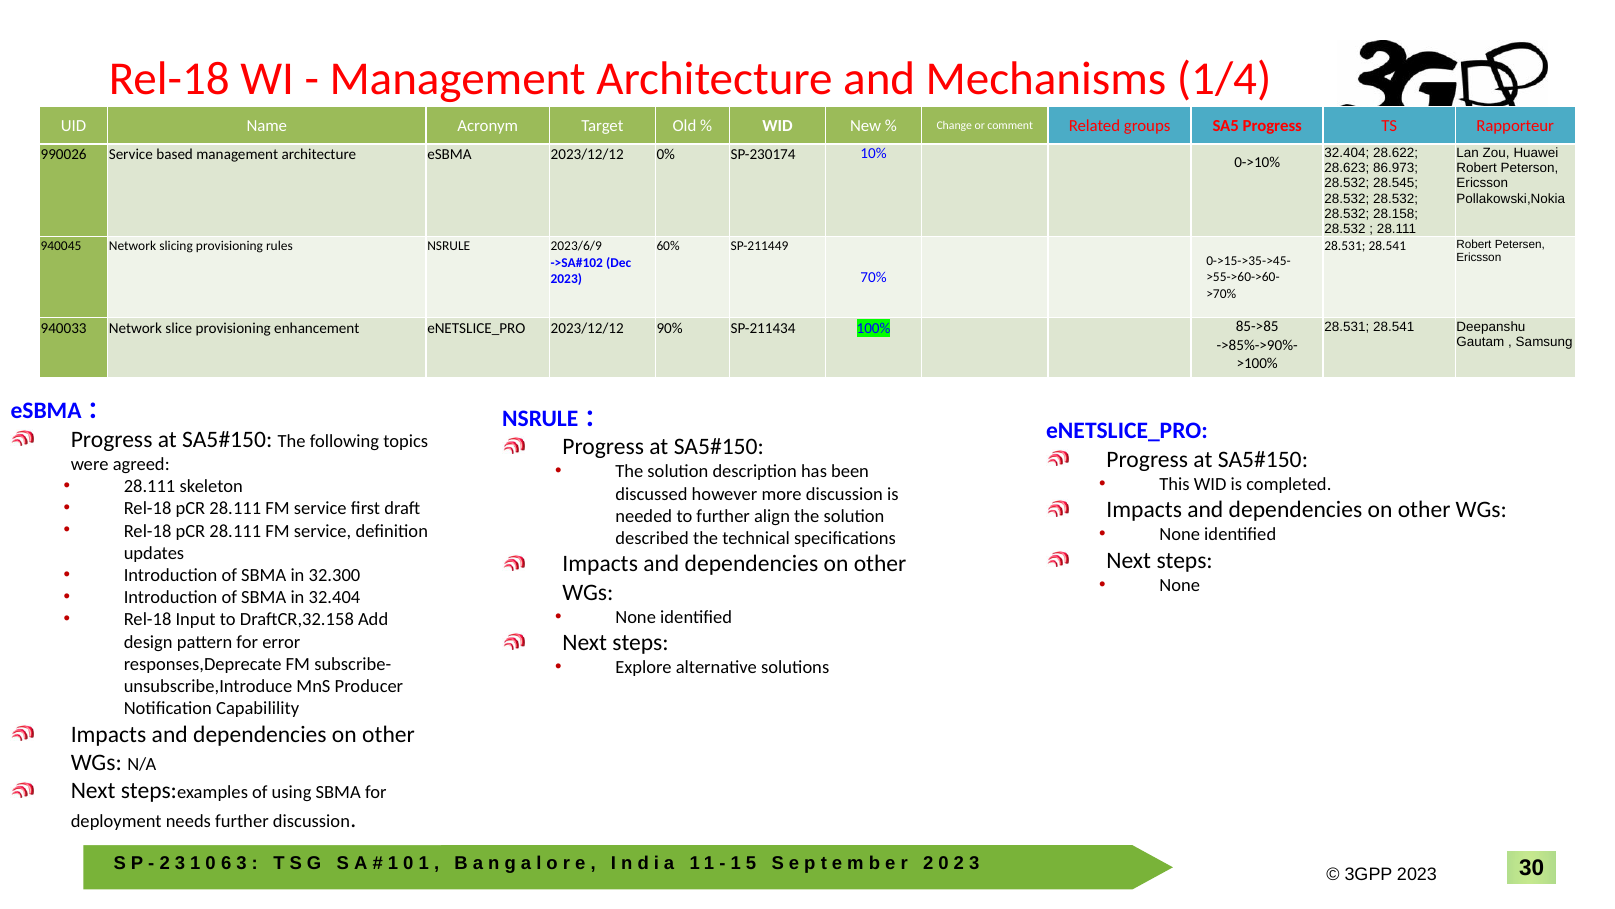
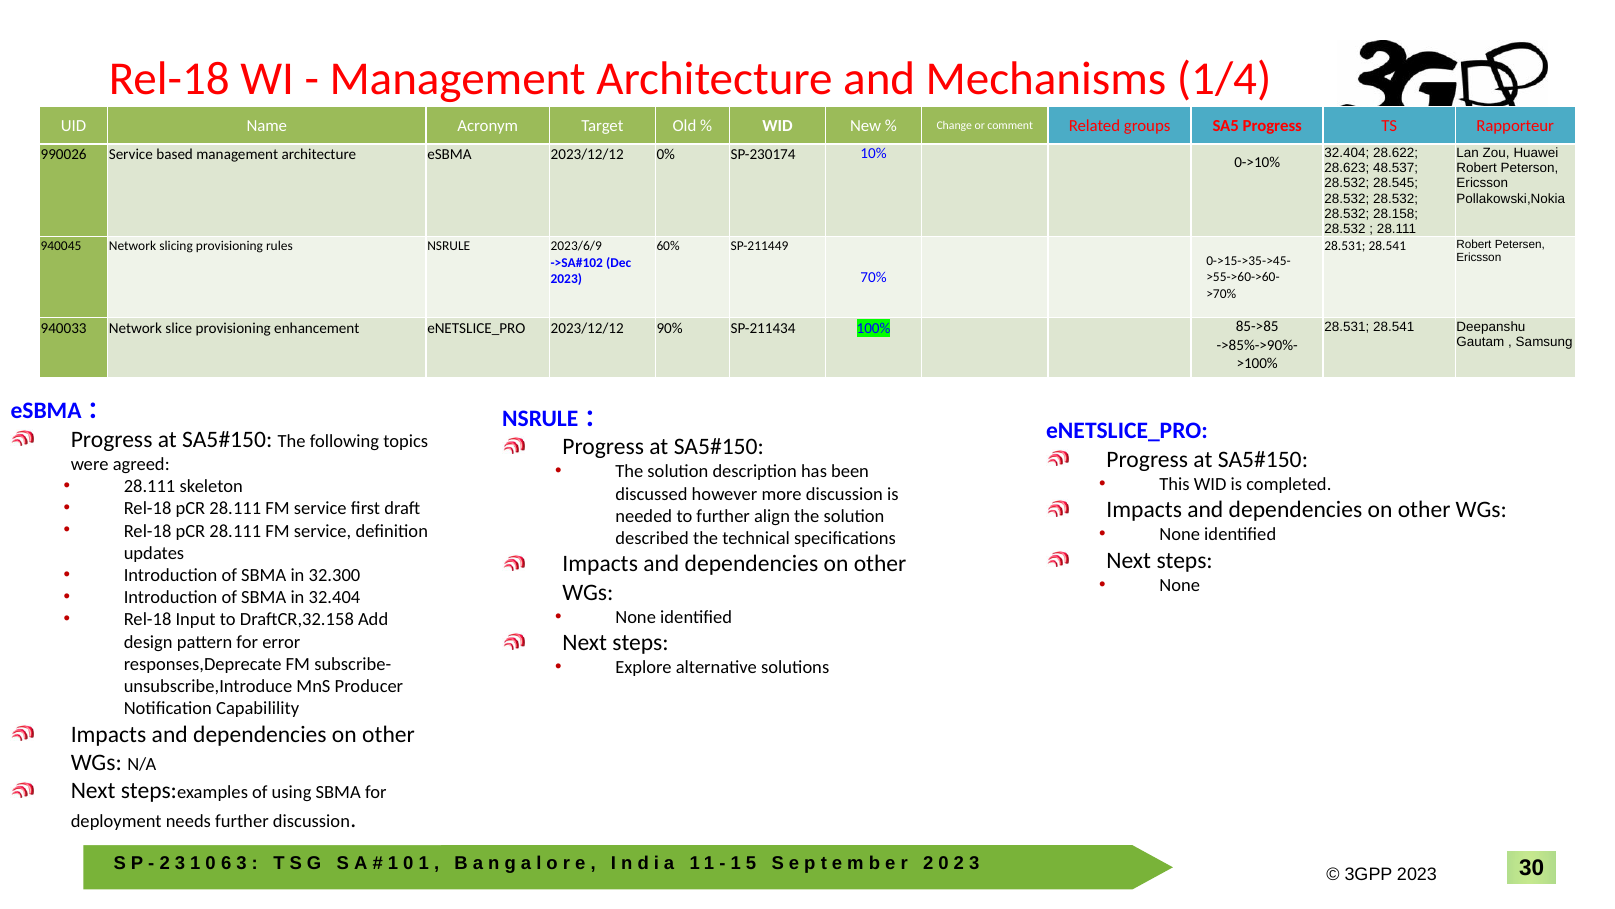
86.973: 86.973 -> 48.537 (1396, 168)
